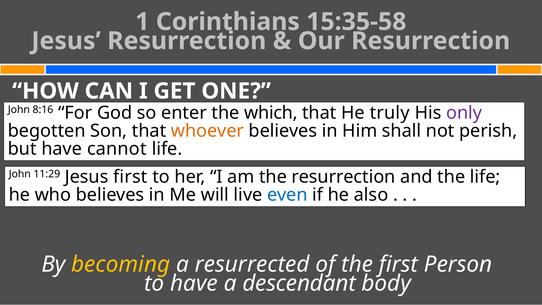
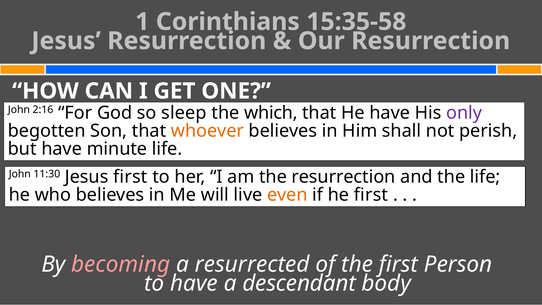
8:16: 8:16 -> 2:16 (43, 110)
enter: enter -> sleep (184, 113)
He truly: truly -> have (390, 113)
cannot: cannot -> minute (117, 149)
11:29: 11:29 -> 11:30 (47, 174)
even colour: blue -> orange (287, 195)
he also: also -> first (371, 195)
becoming colour: yellow -> pink (121, 264)
